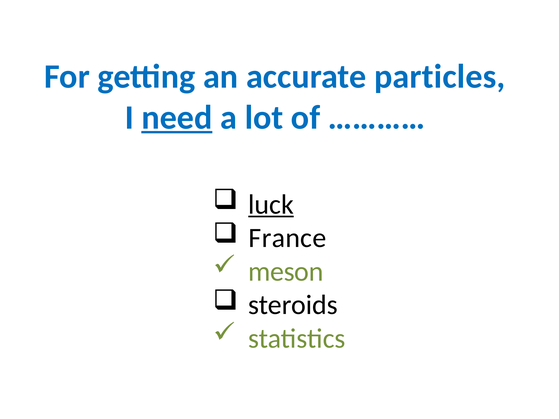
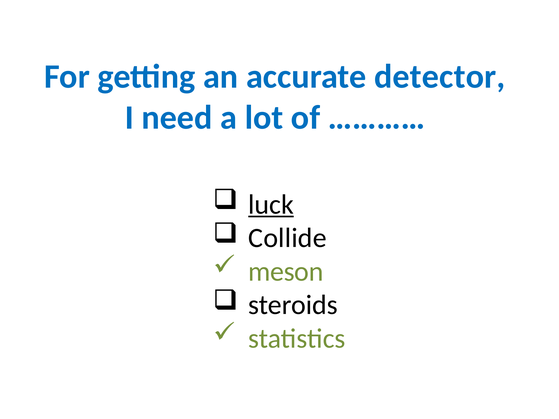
particles: particles -> detector (440, 76)
need underline: present -> none (177, 118)
France: France -> Collide (287, 238)
